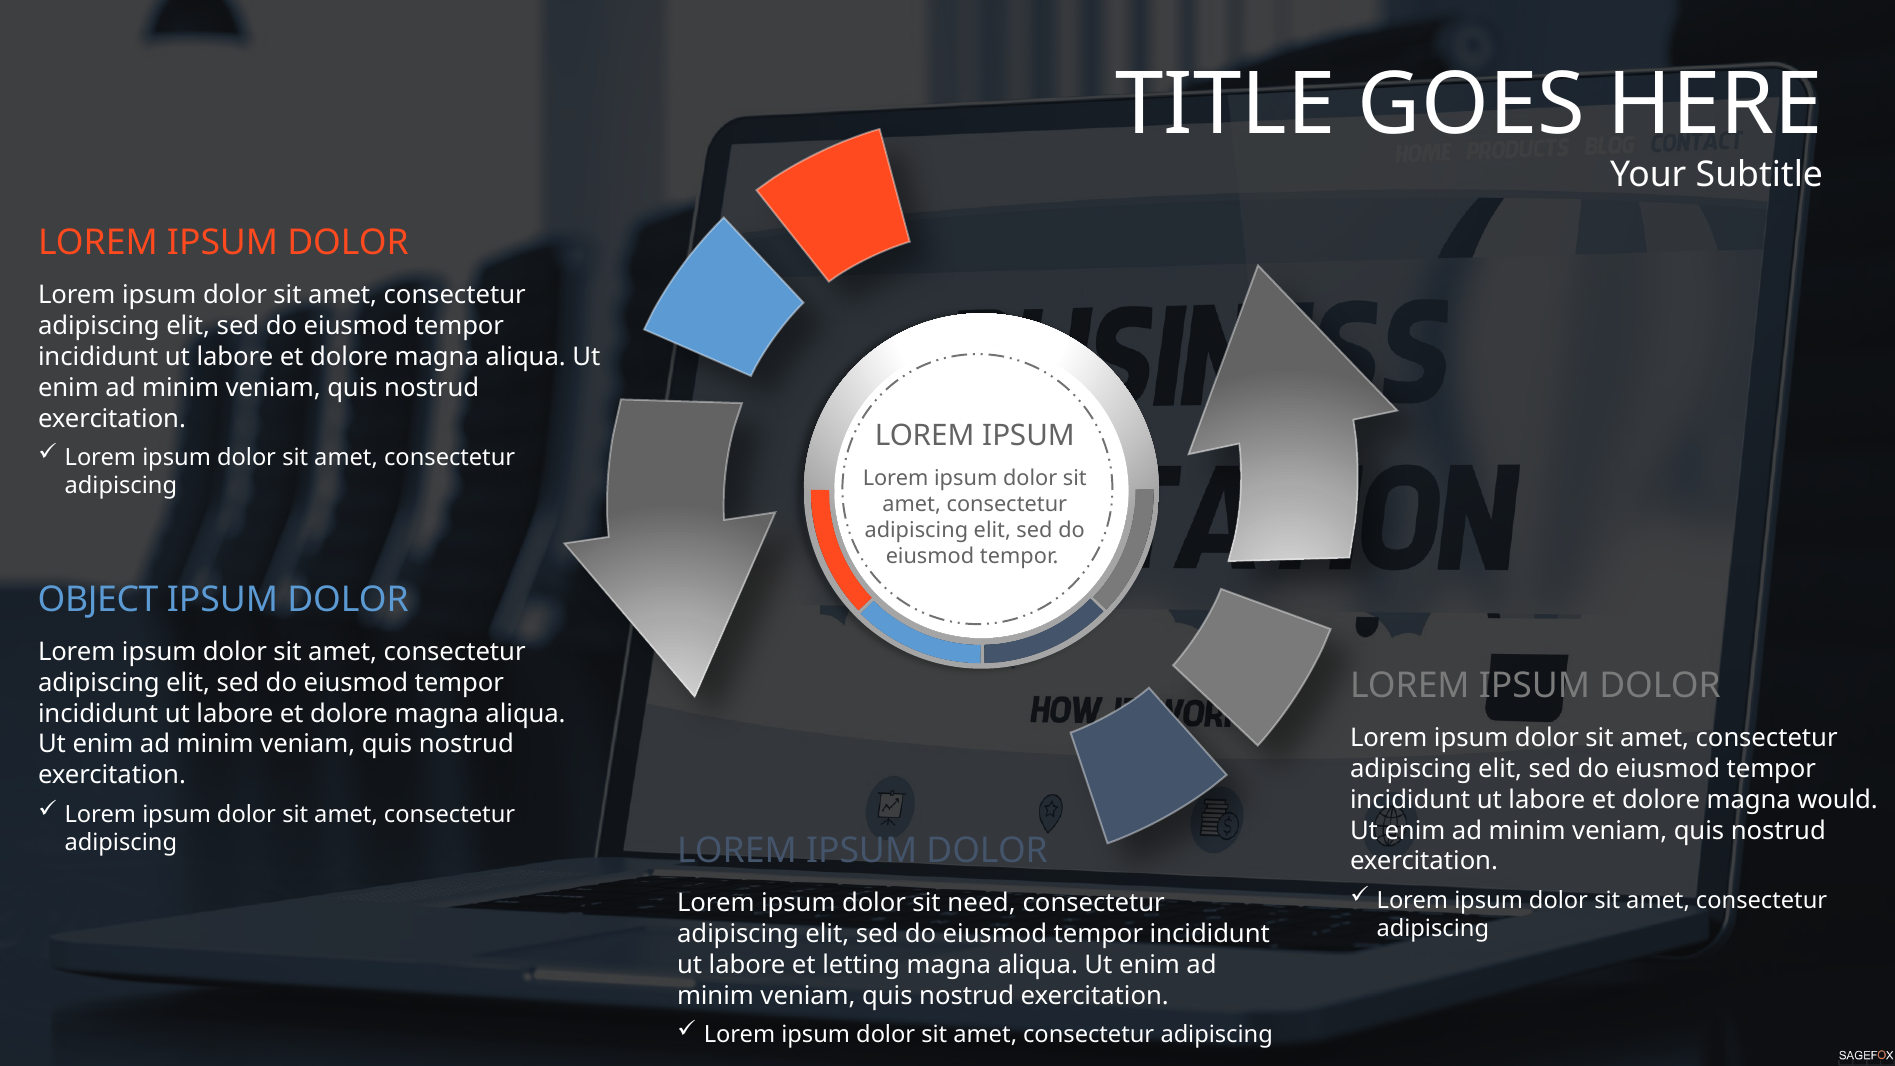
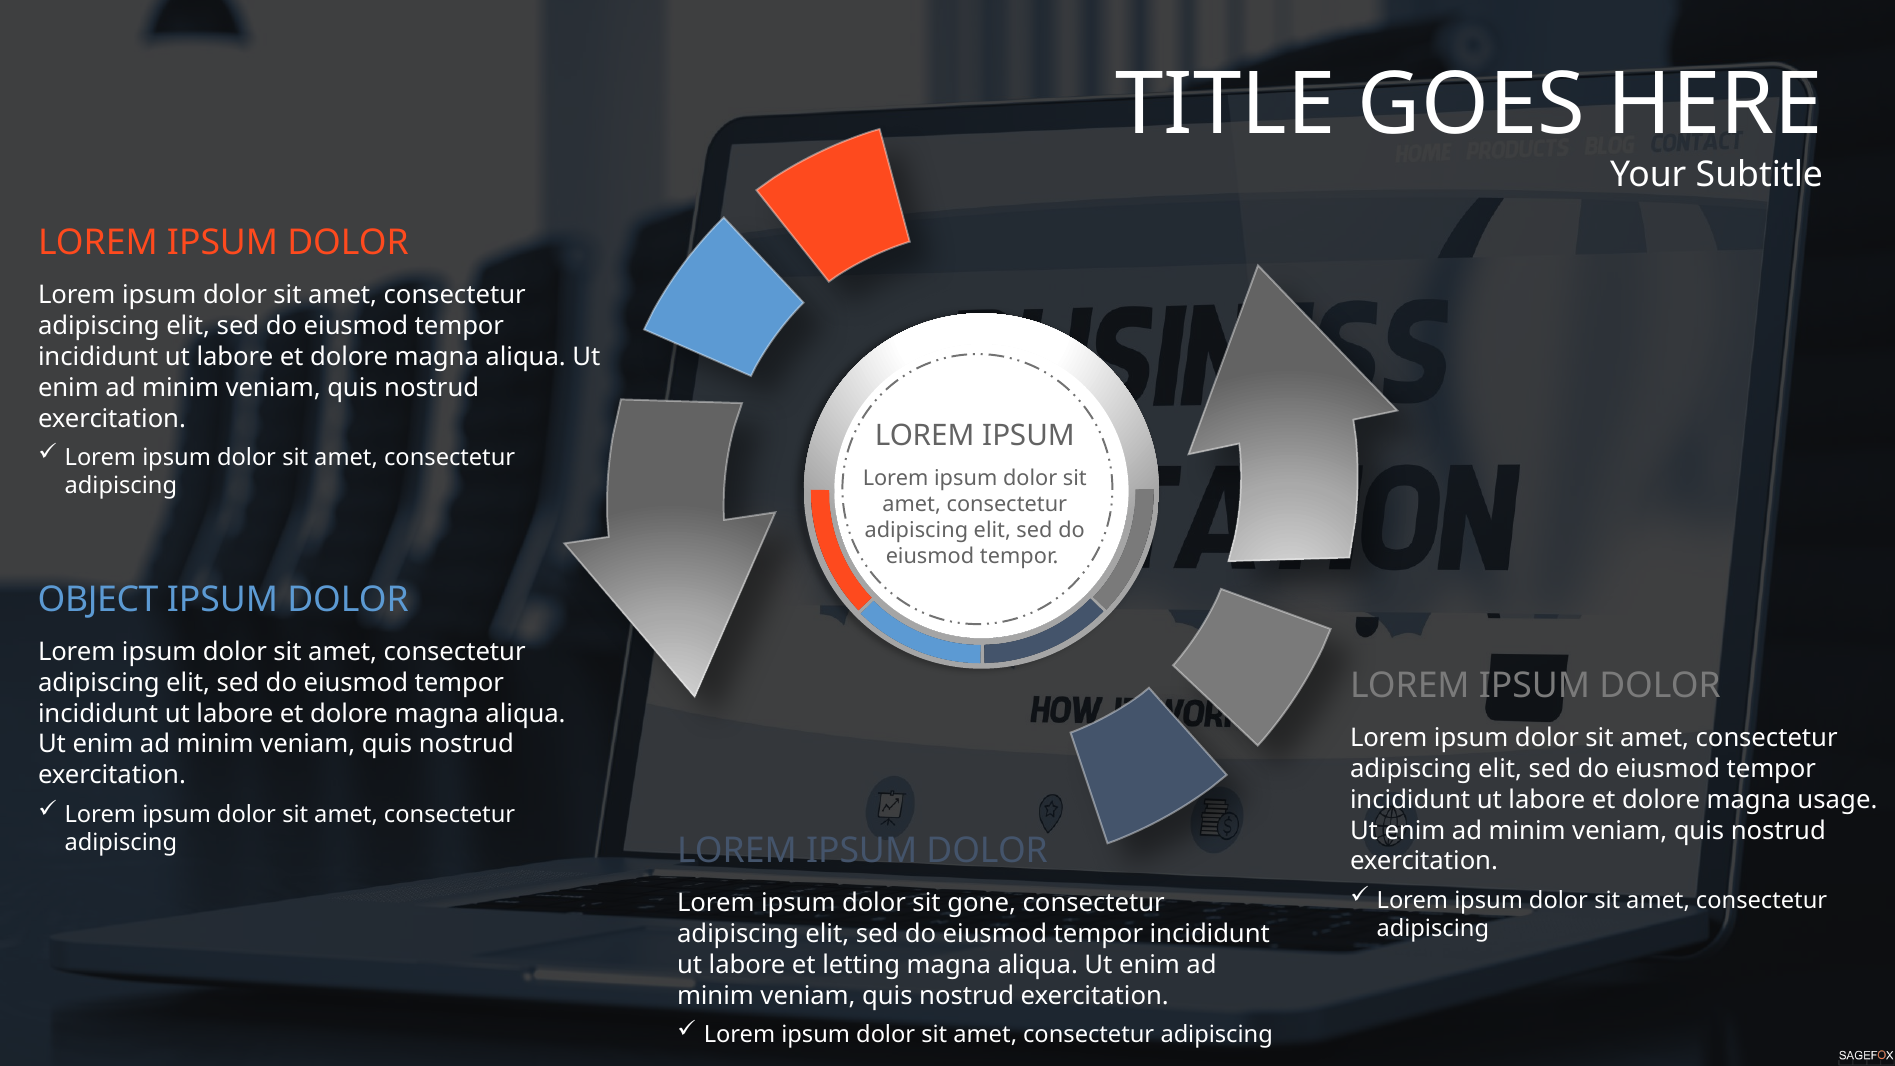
would: would -> usage (1837, 800)
need: need -> gone (982, 903)
